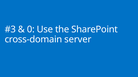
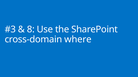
0: 0 -> 8 (31, 30)
server: server -> where (78, 40)
